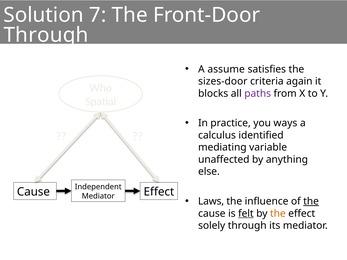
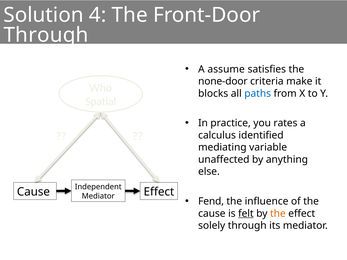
7: 7 -> 4 (98, 15)
sizes-door: sizes-door -> none-door (223, 81)
again: again -> make (299, 81)
paths colour: purple -> blue (258, 94)
ways: ways -> rates (285, 123)
Laws: Laws -> Fend (211, 202)
the underline: present -> none (311, 202)
